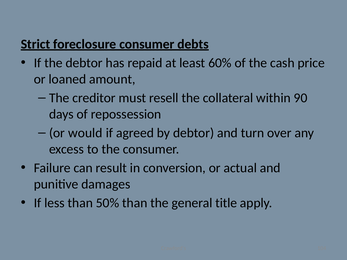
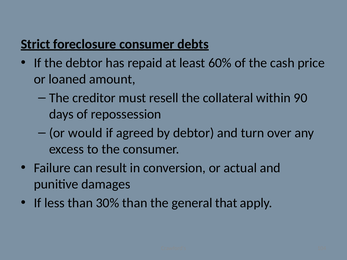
50%: 50% -> 30% (108, 203)
title: title -> that (226, 203)
